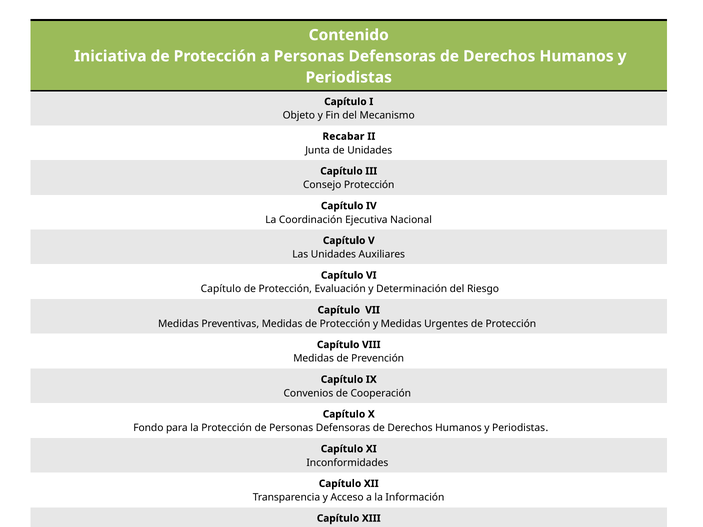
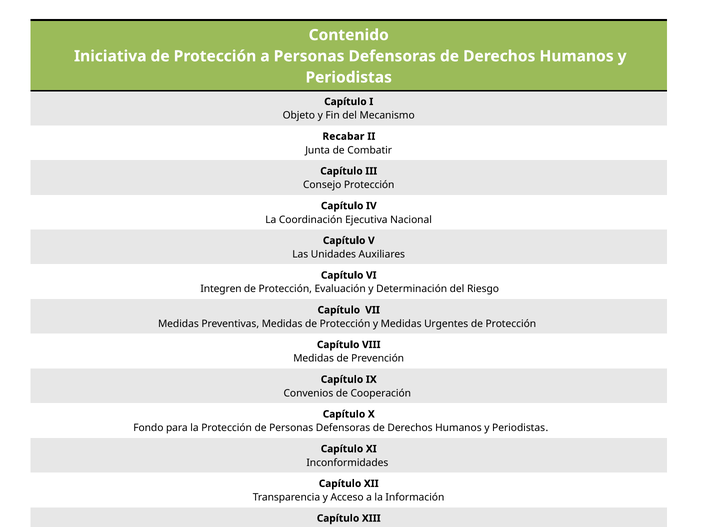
de Unidades: Unidades -> Combatir (370, 150)
Capítulo: Capítulo -> Integren (221, 289)
